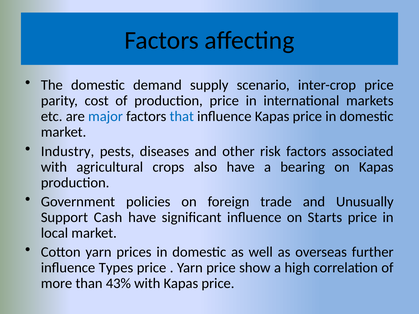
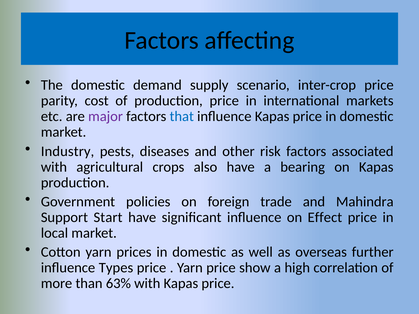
major colour: blue -> purple (106, 117)
Unusually: Unusually -> Mahindra (365, 202)
Cash: Cash -> Start (108, 217)
Starts: Starts -> Effect (325, 217)
43%: 43% -> 63% (118, 284)
